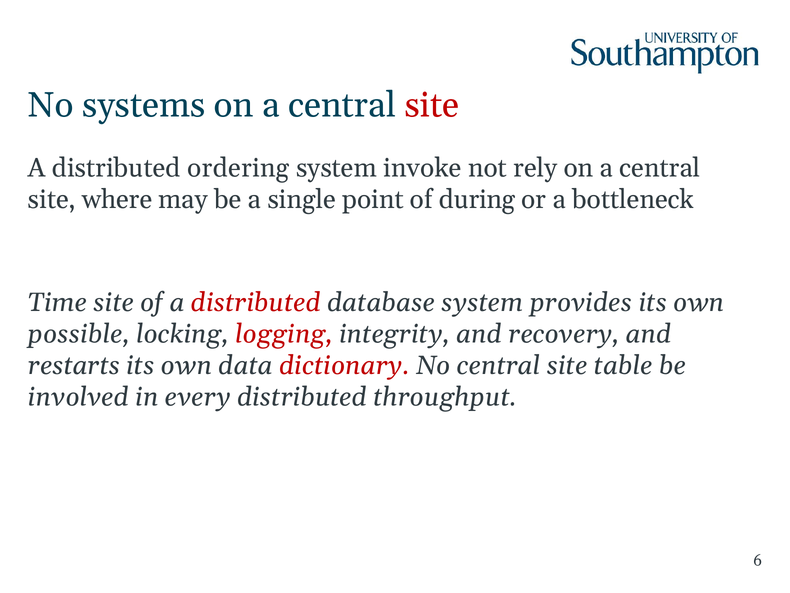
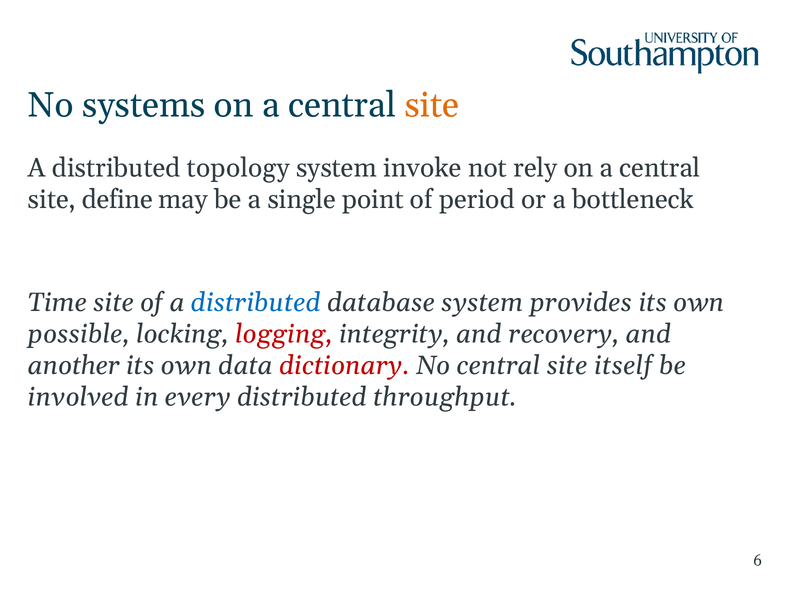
site colour: red -> orange (432, 105)
ordering: ordering -> topology (238, 168)
where: where -> define (117, 199)
during: during -> period (477, 199)
distributed colour: red -> blue (256, 302)
restarts: restarts -> another (74, 365)
table: table -> itself (623, 365)
